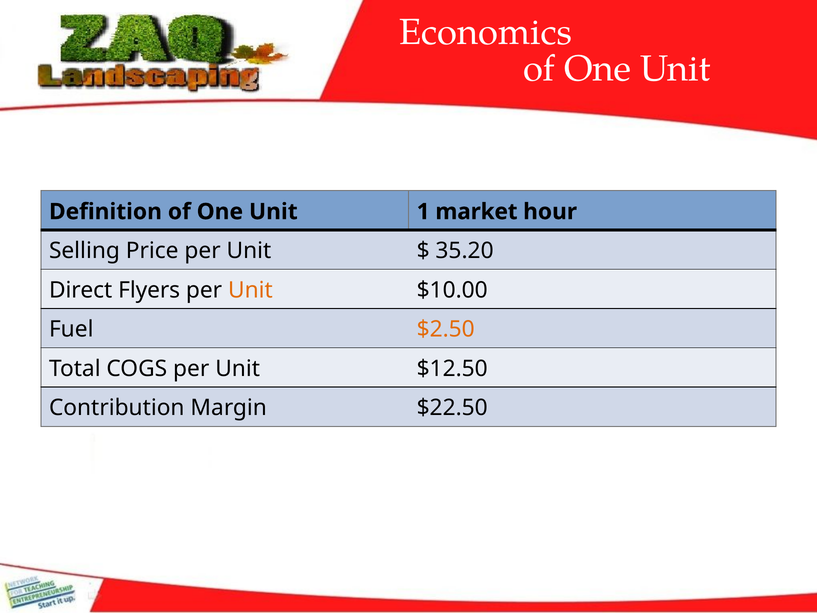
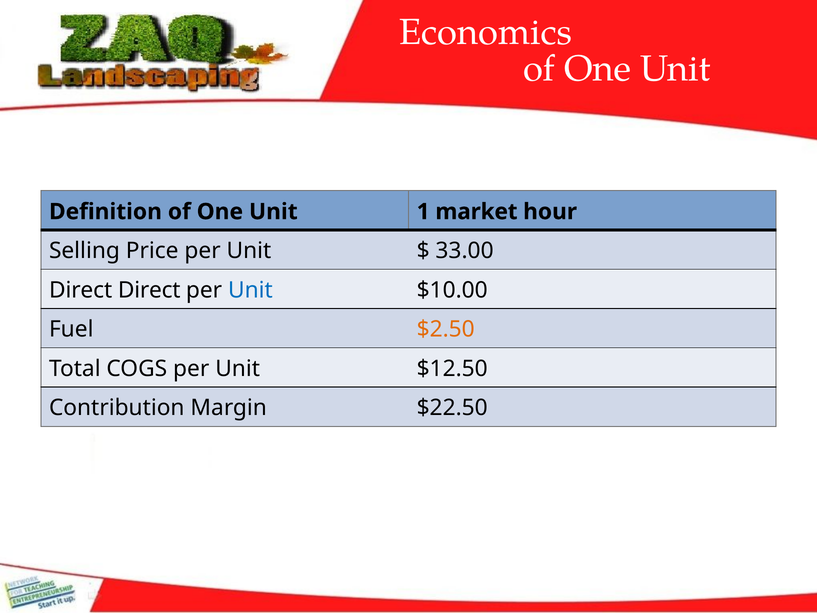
35.20: 35.20 -> 33.00 (465, 251)
Direct Flyers: Flyers -> Direct (149, 290)
Unit colour: orange -> blue (250, 290)
